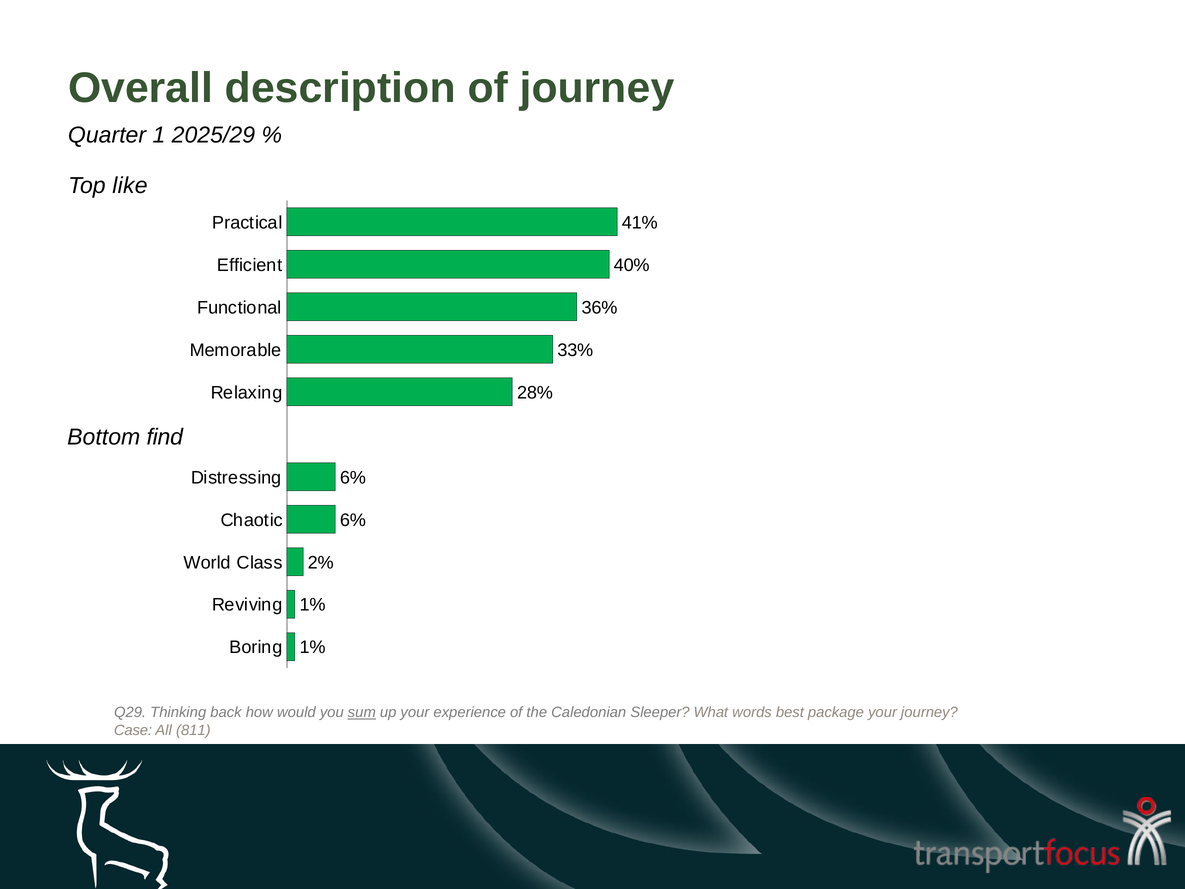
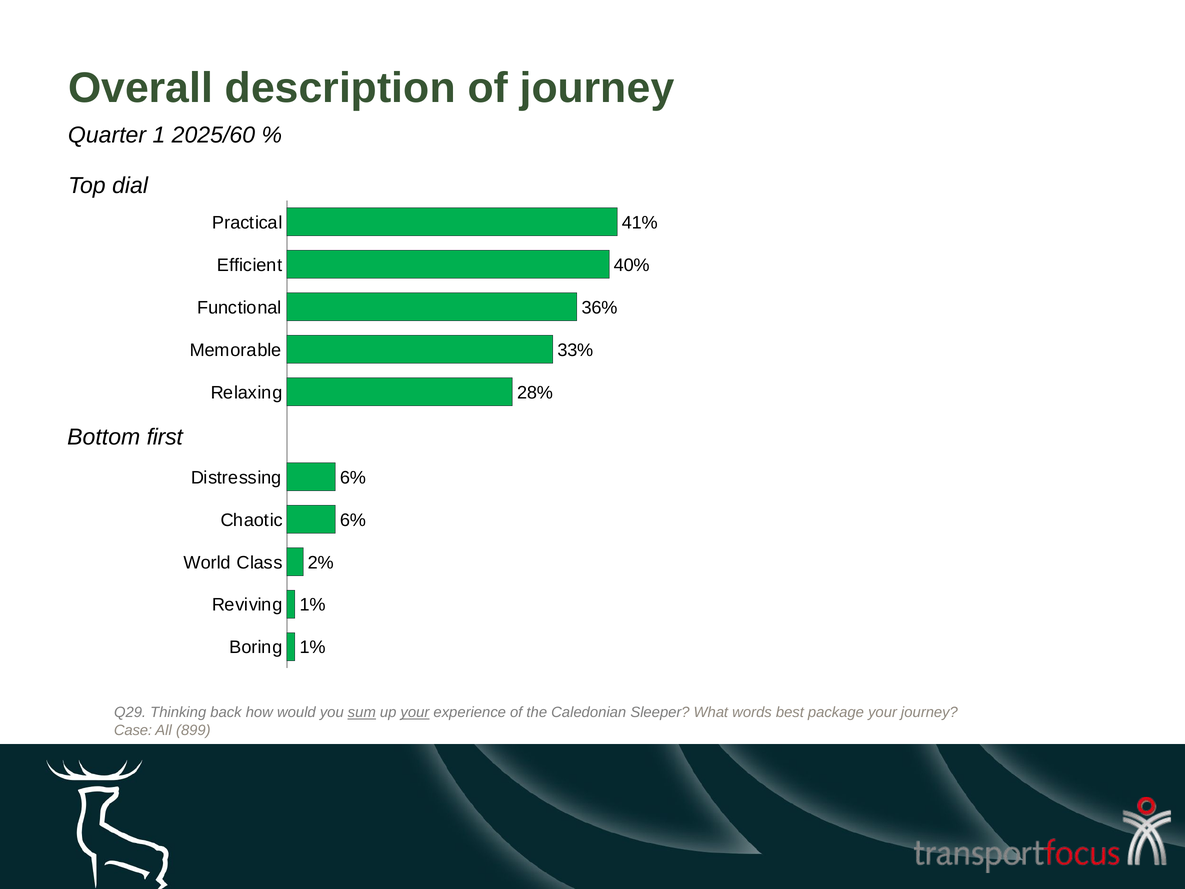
2025/29: 2025/29 -> 2025/60 (213, 135)
like: like -> dial (130, 186)
find: find -> first (165, 437)
your underline: none -> present (415, 712)
811: 811 -> 899 (193, 730)
